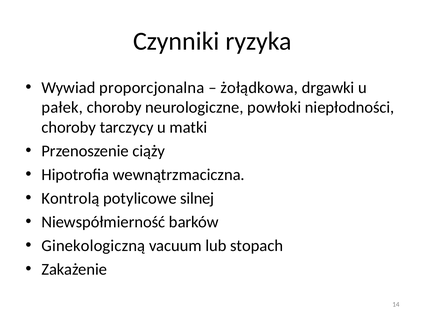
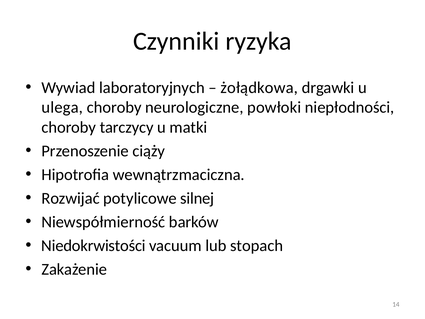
proporcjonalna: proporcjonalna -> laboratoryjnych (152, 88)
pałek: pałek -> ulega (62, 107)
Kontrolą: Kontrolą -> Rozwijać (71, 198)
Ginekologiczną: Ginekologiczną -> Niedokrwistości (94, 245)
